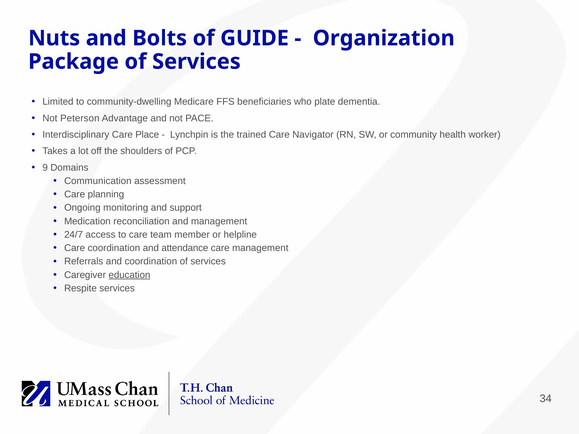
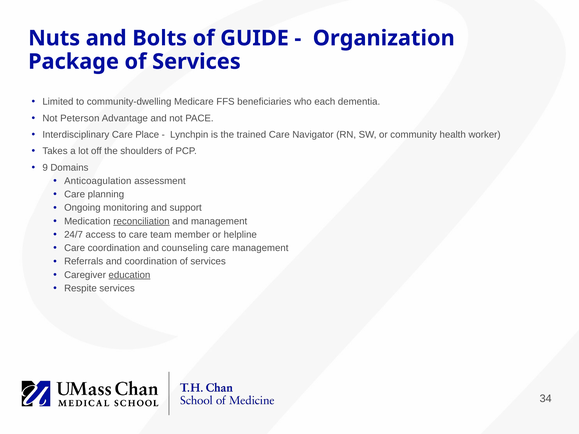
plate: plate -> each (325, 102)
Communication: Communication -> Anticoagulation (98, 181)
reconciliation underline: none -> present (141, 221)
attendance: attendance -> counseling (185, 248)
